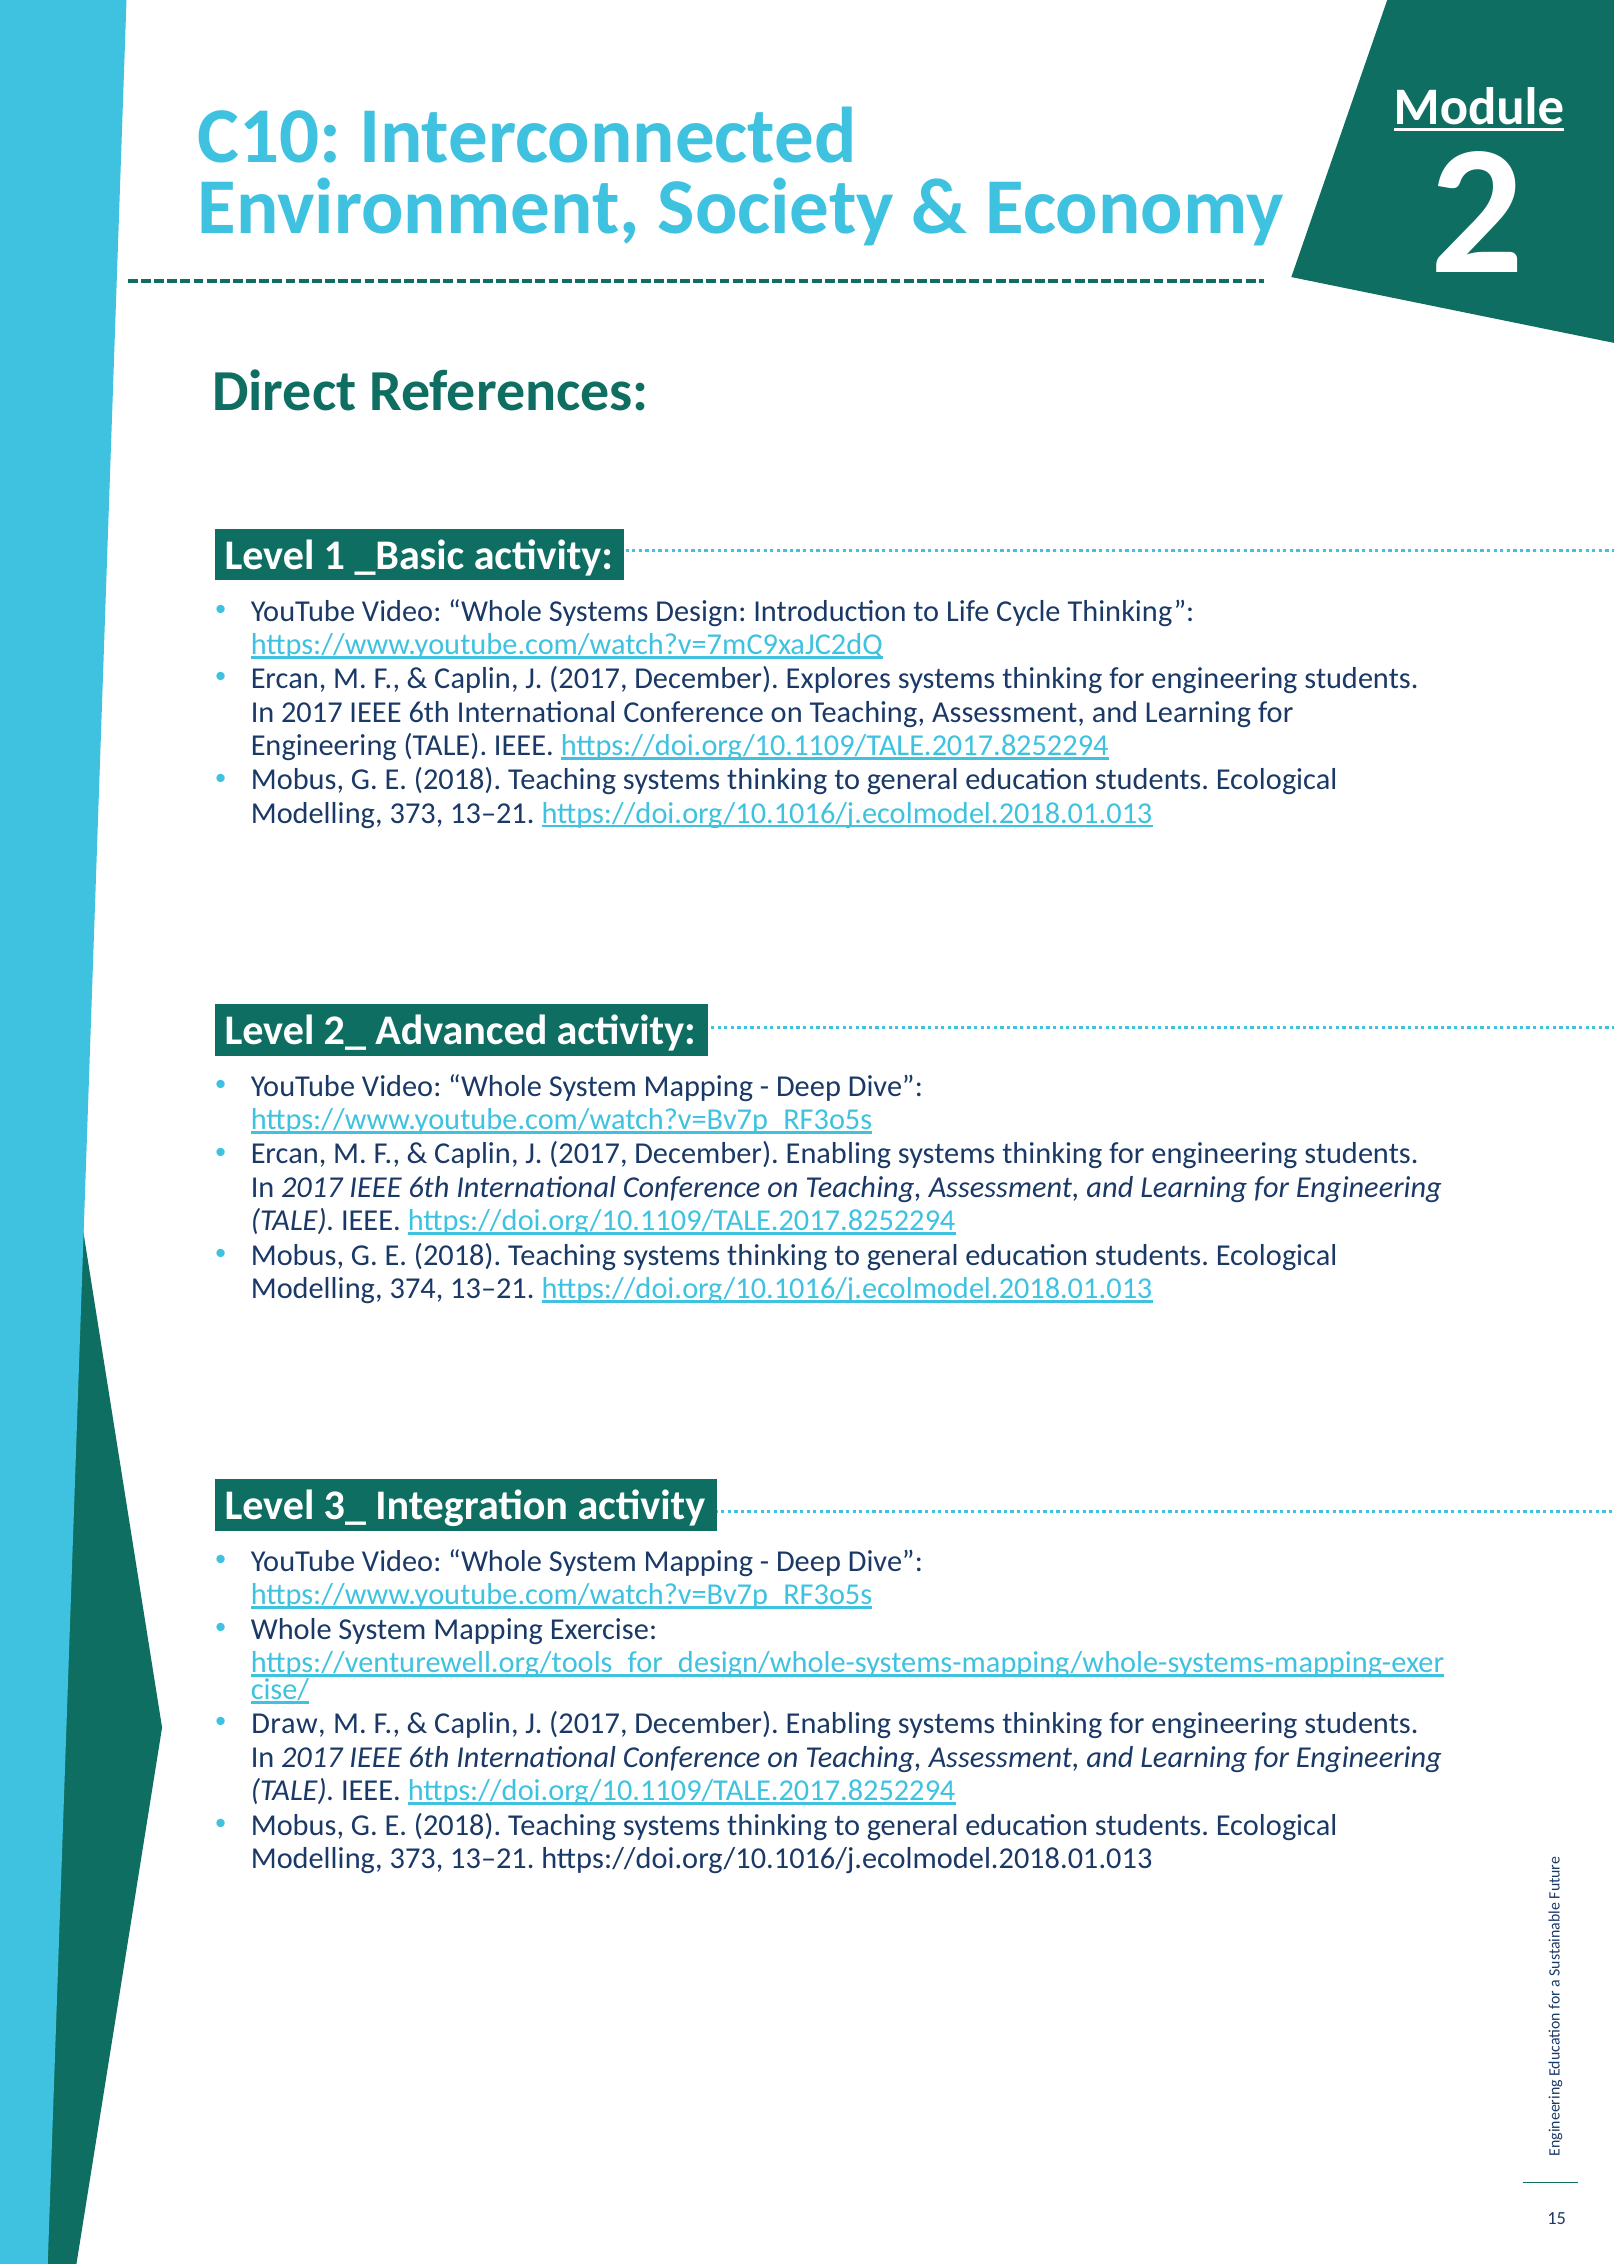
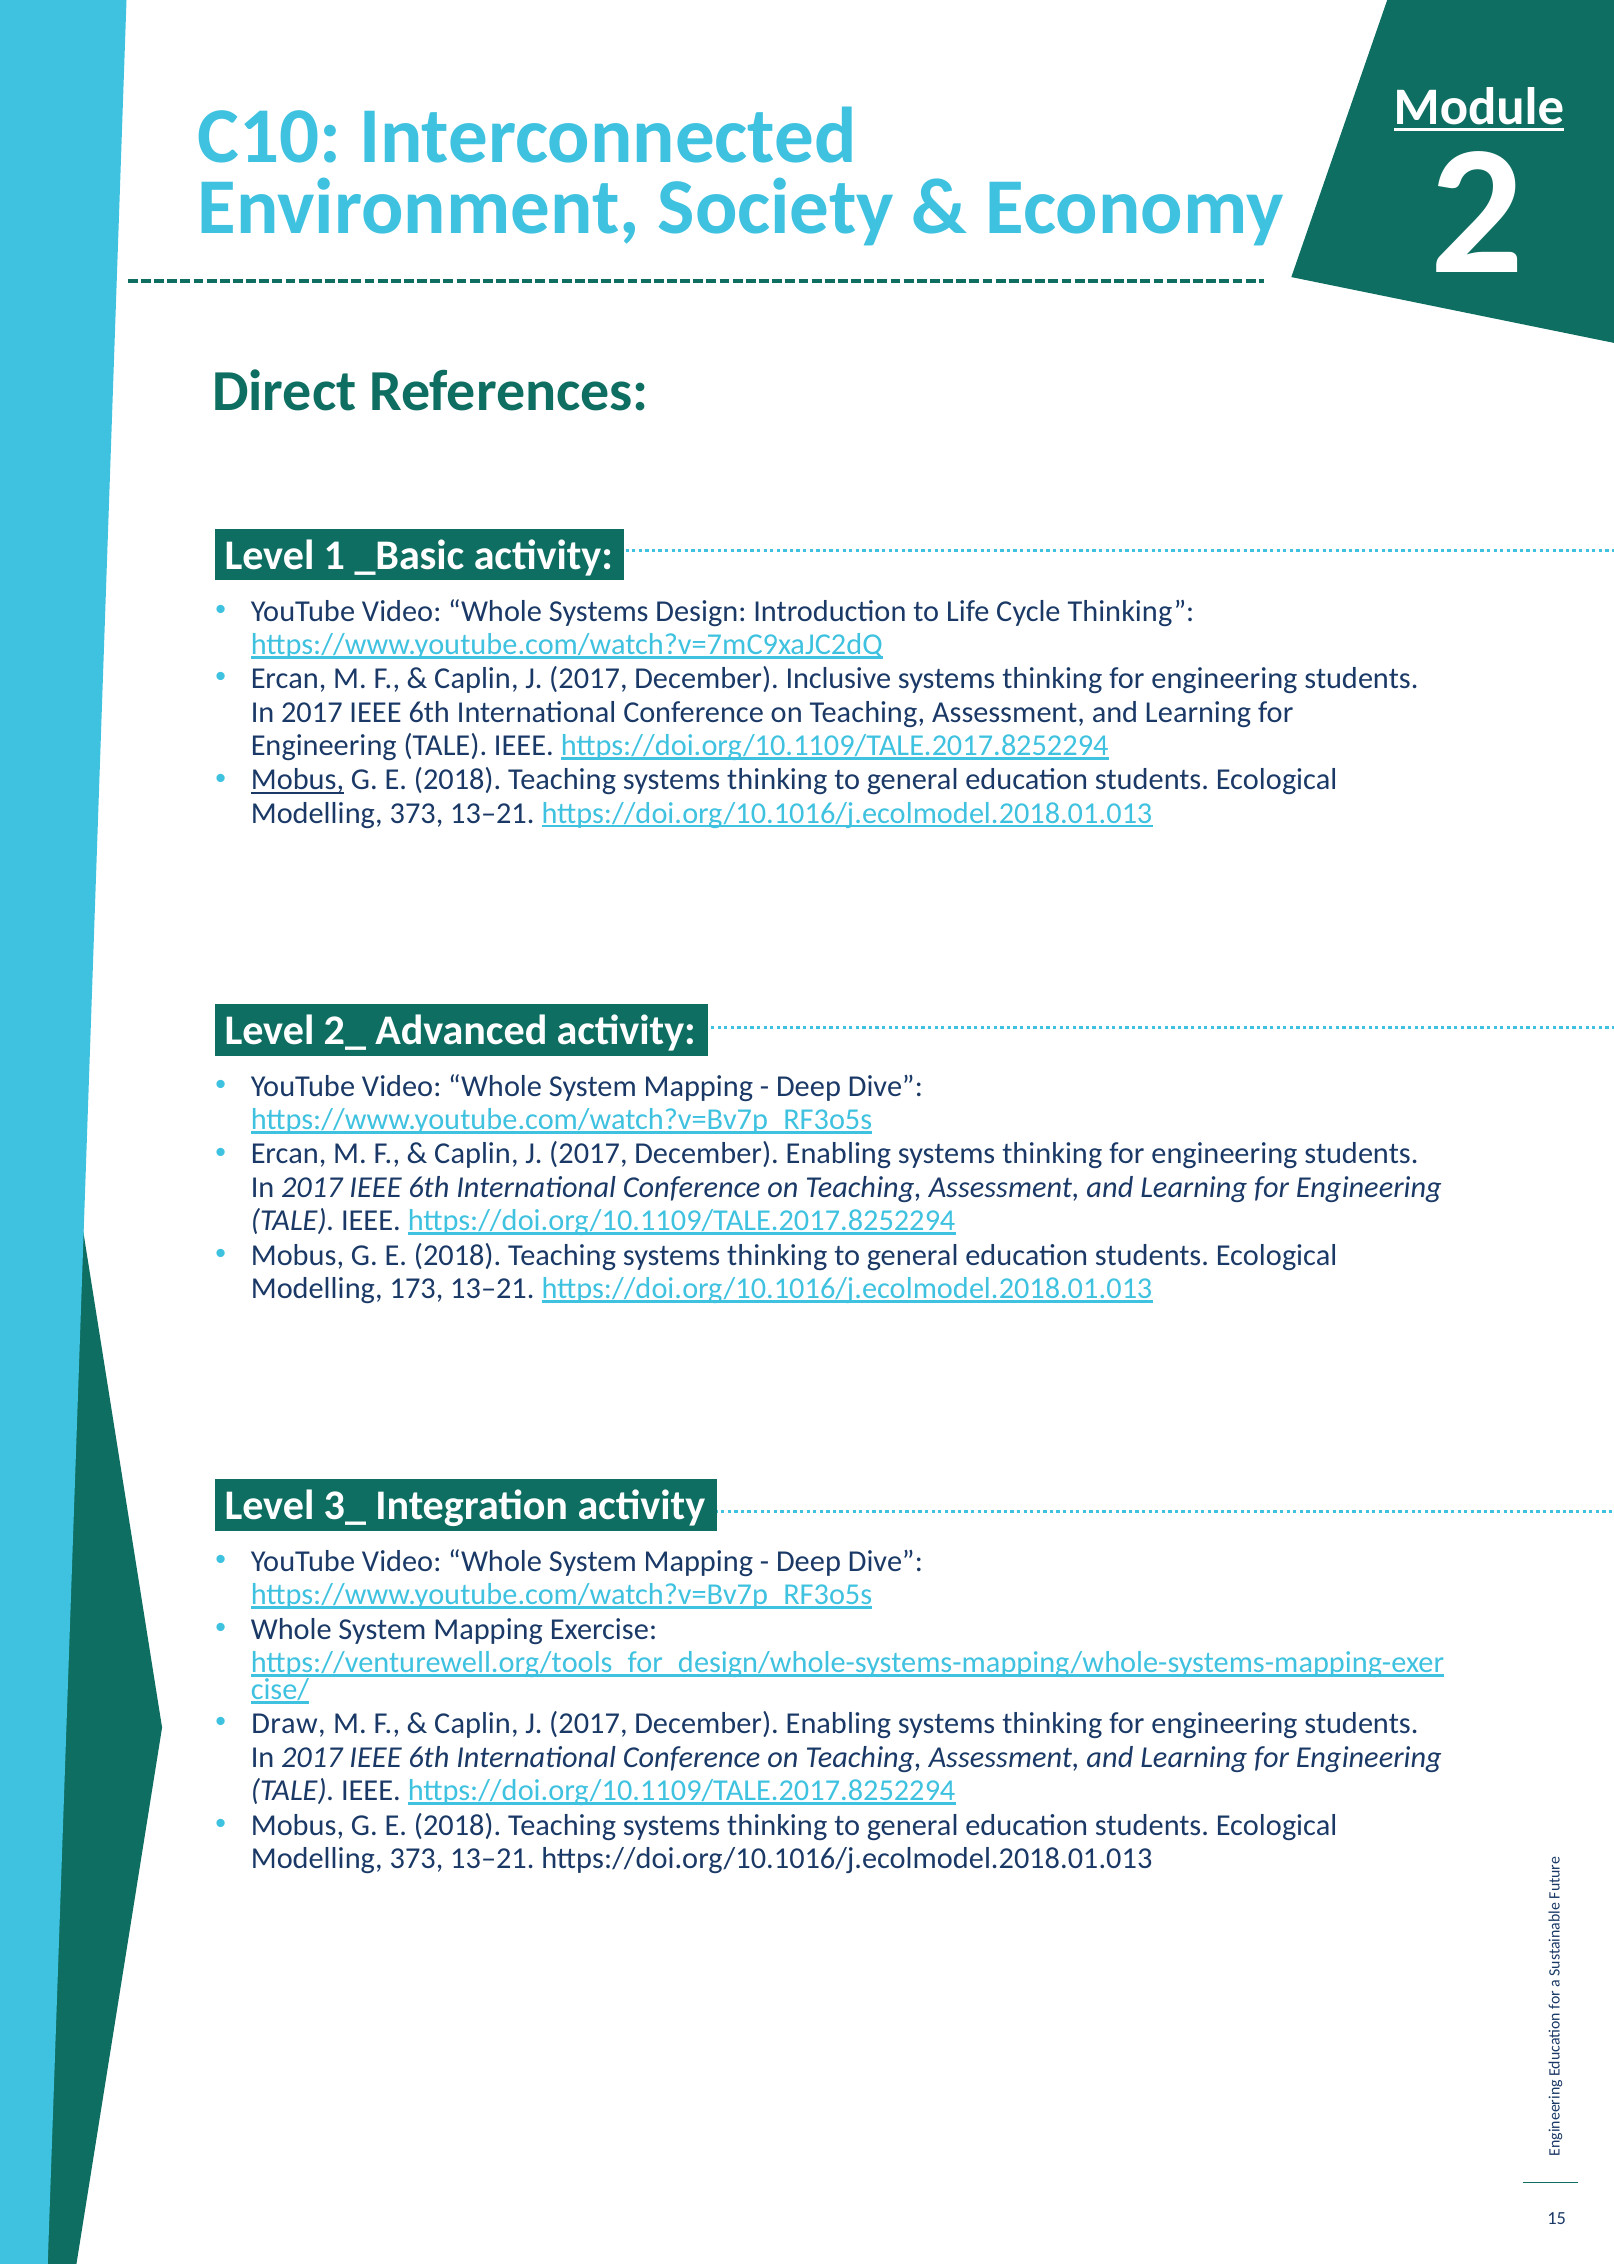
Explores: Explores -> Inclusive (838, 679)
Mobus underline: none -> present (297, 780)
374: 374 -> 173 (417, 1288)
